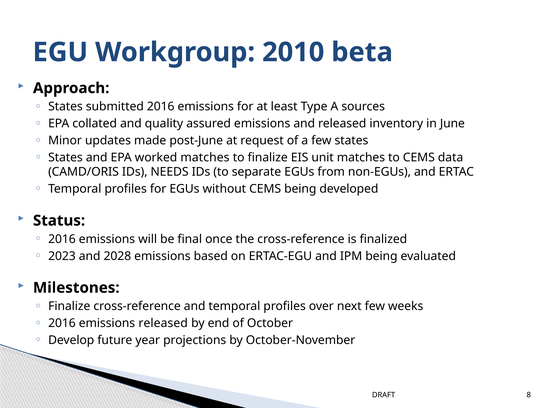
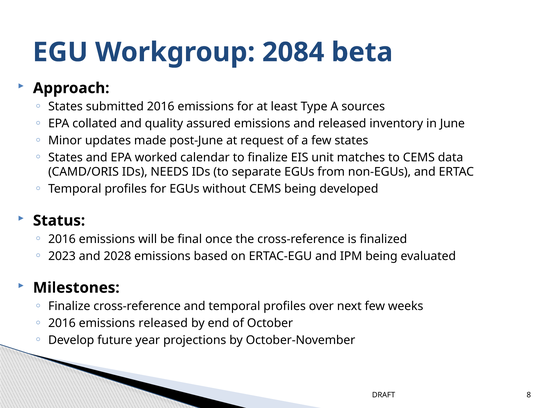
2010: 2010 -> 2084 (293, 52)
worked matches: matches -> calendar (205, 158)
